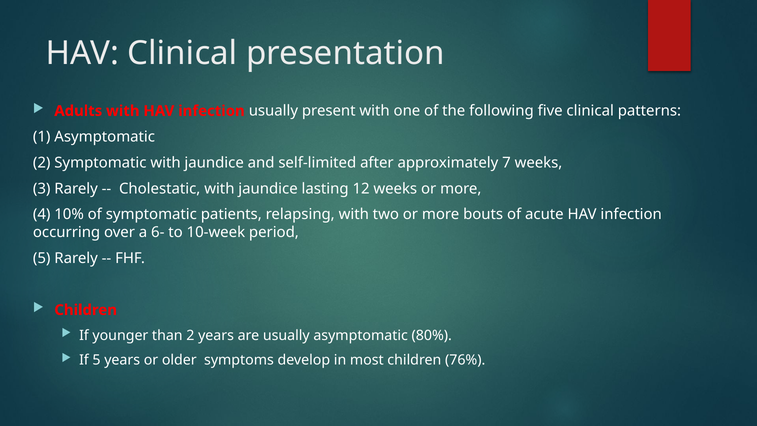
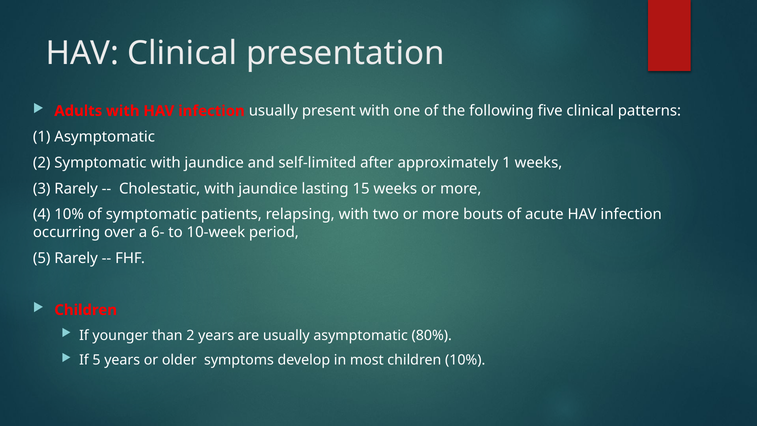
approximately 7: 7 -> 1 (506, 163)
12: 12 -> 15 (361, 188)
children 76%: 76% -> 10% (465, 360)
